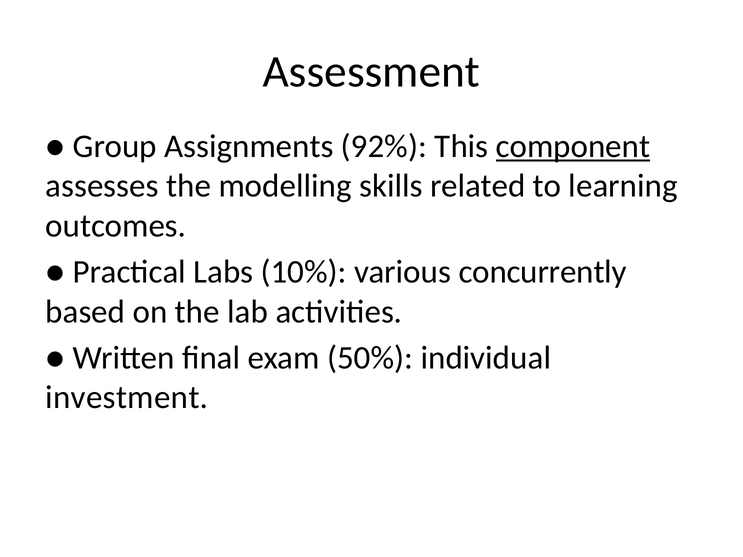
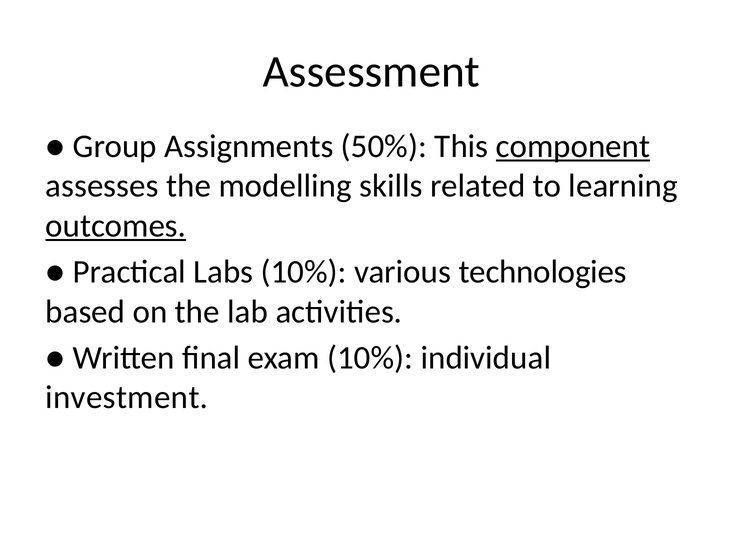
92%: 92% -> 50% (384, 147)
outcomes underline: none -> present (116, 226)
concurrently: concurrently -> technologies (543, 272)
exam 50%: 50% -> 10% (370, 358)
